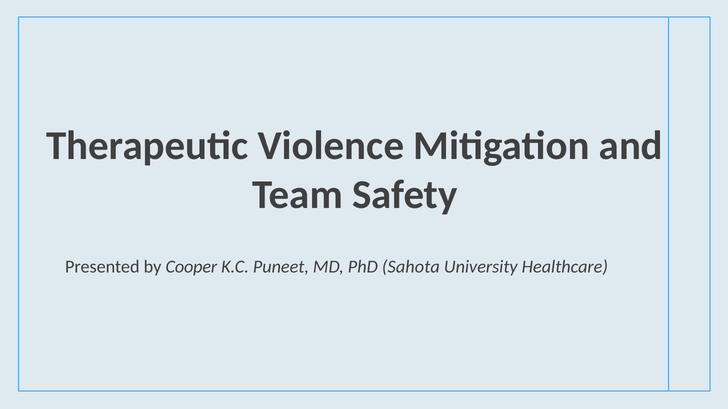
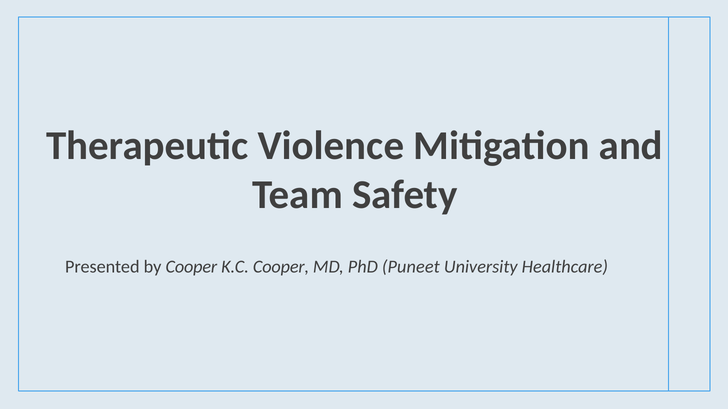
K.C Puneet: Puneet -> Cooper (281, 267)
Sahota: Sahota -> Puneet (411, 267)
